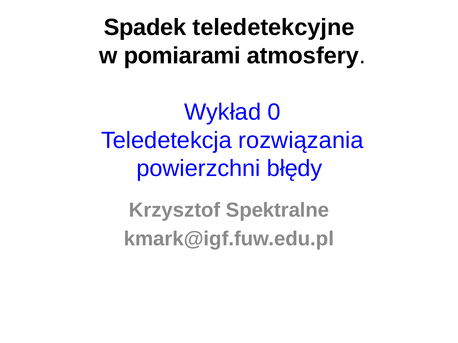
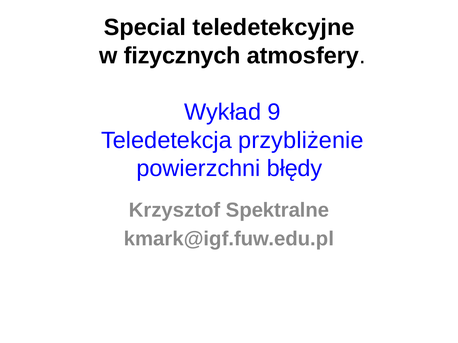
Spadek: Spadek -> Special (145, 28)
pomiarami: pomiarami -> fizycznych (182, 56)
0: 0 -> 9 (274, 112)
rozwiązania: rozwiązania -> przybliżenie (301, 140)
